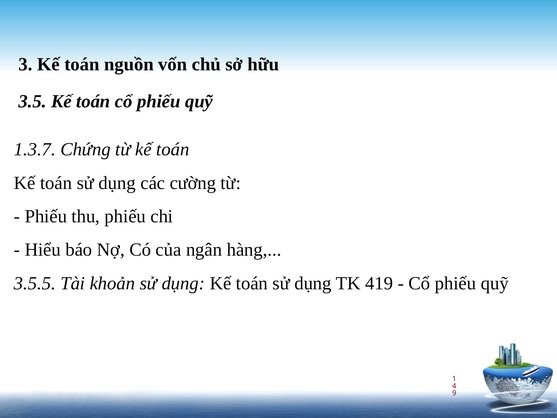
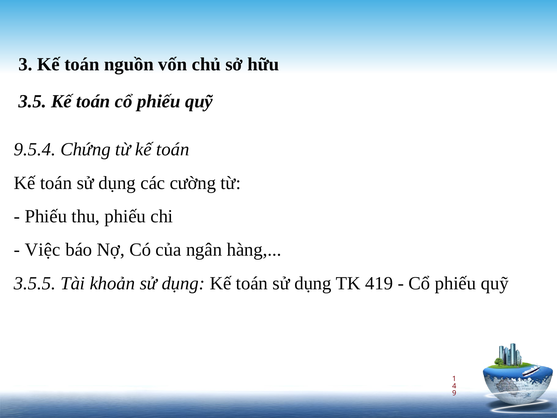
1.3.7: 1.3.7 -> 9.5.4 (35, 149)
Hiểu: Hiểu -> Việc (43, 250)
